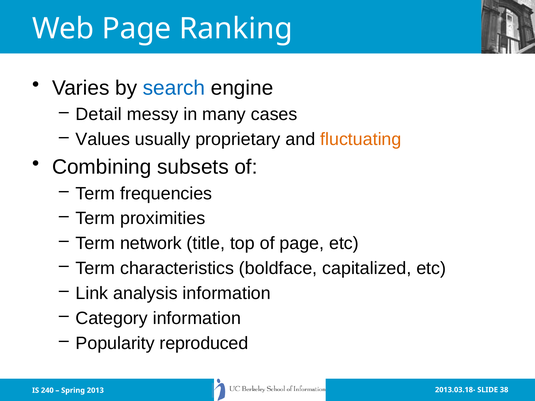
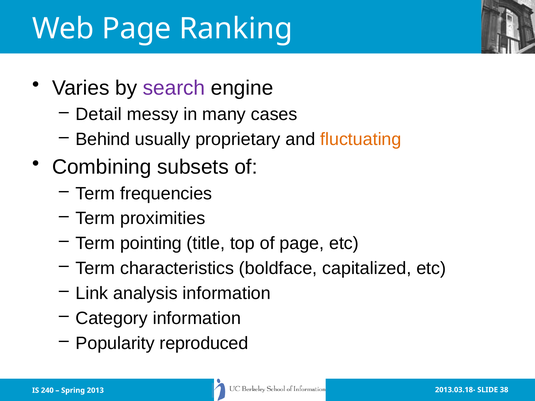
search colour: blue -> purple (174, 88)
Values: Values -> Behind (103, 139)
network: network -> pointing (151, 243)
